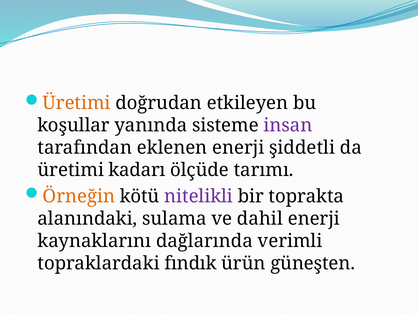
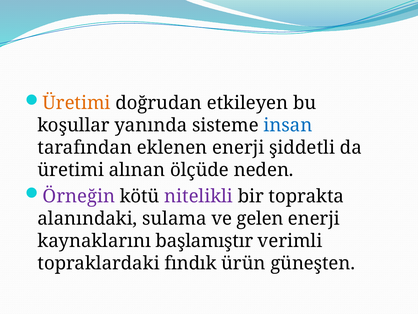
insan colour: purple -> blue (288, 125)
kadarı: kadarı -> alınan (137, 170)
tarımı: tarımı -> neden (264, 170)
Örneğin colour: orange -> purple (79, 196)
dahil: dahil -> gelen (260, 218)
dağlarında: dağlarında -> başlamıştır (205, 240)
